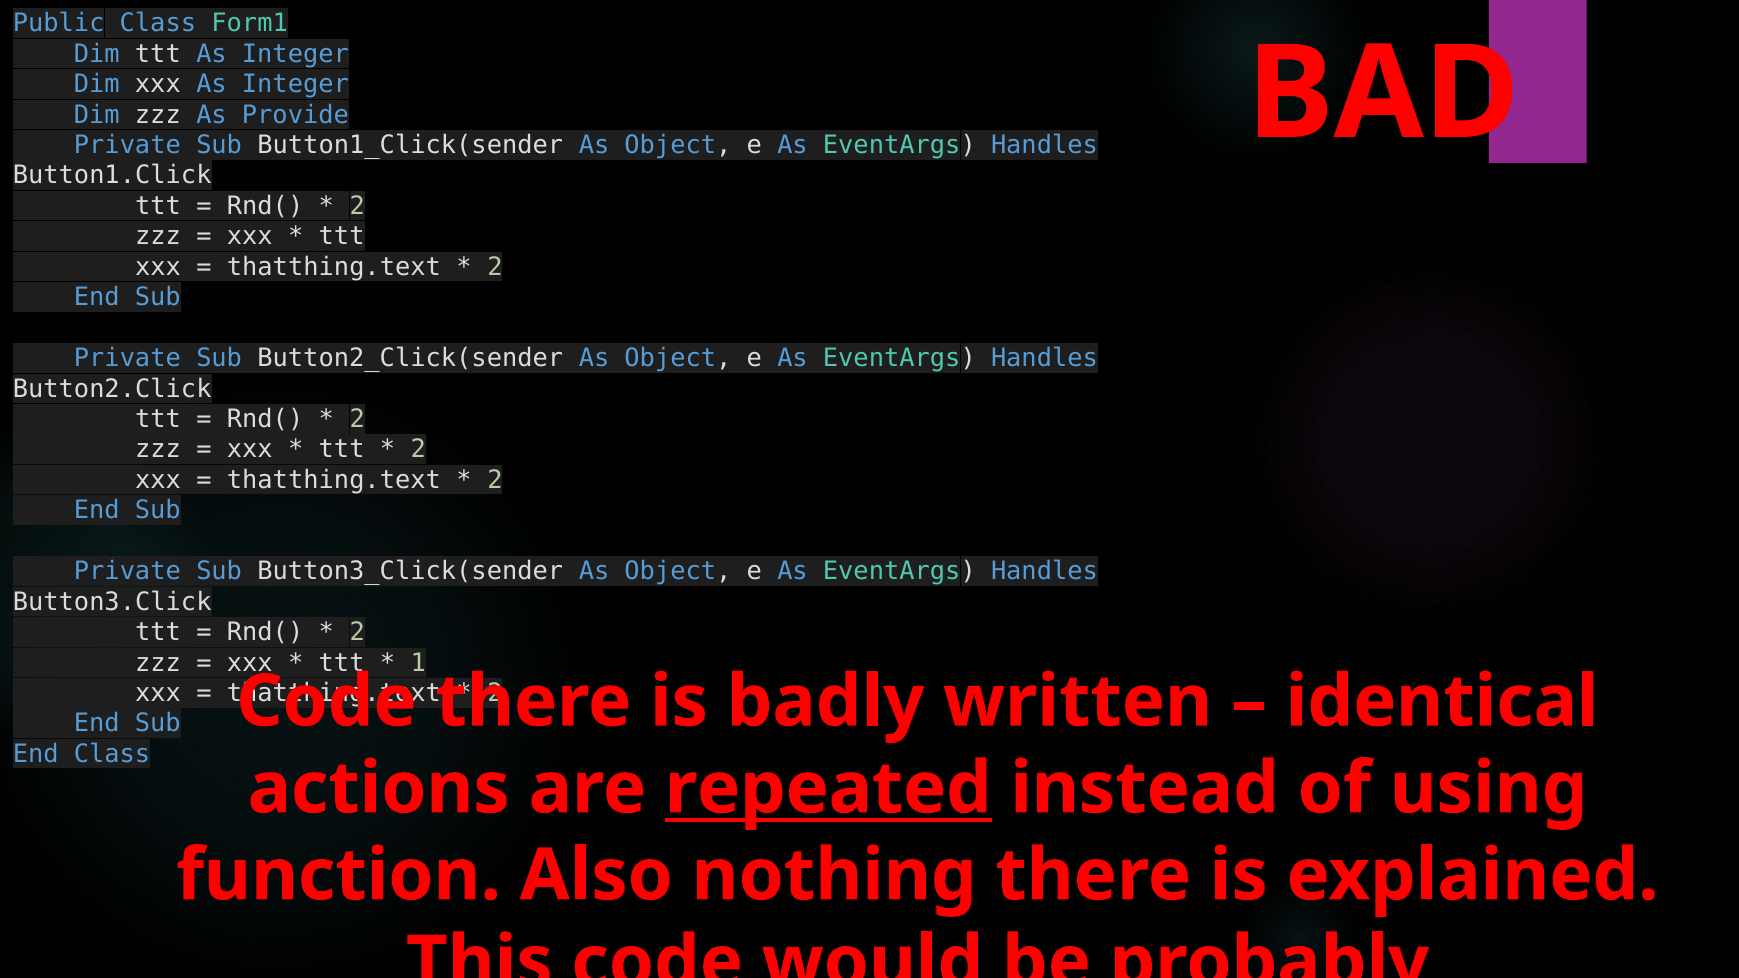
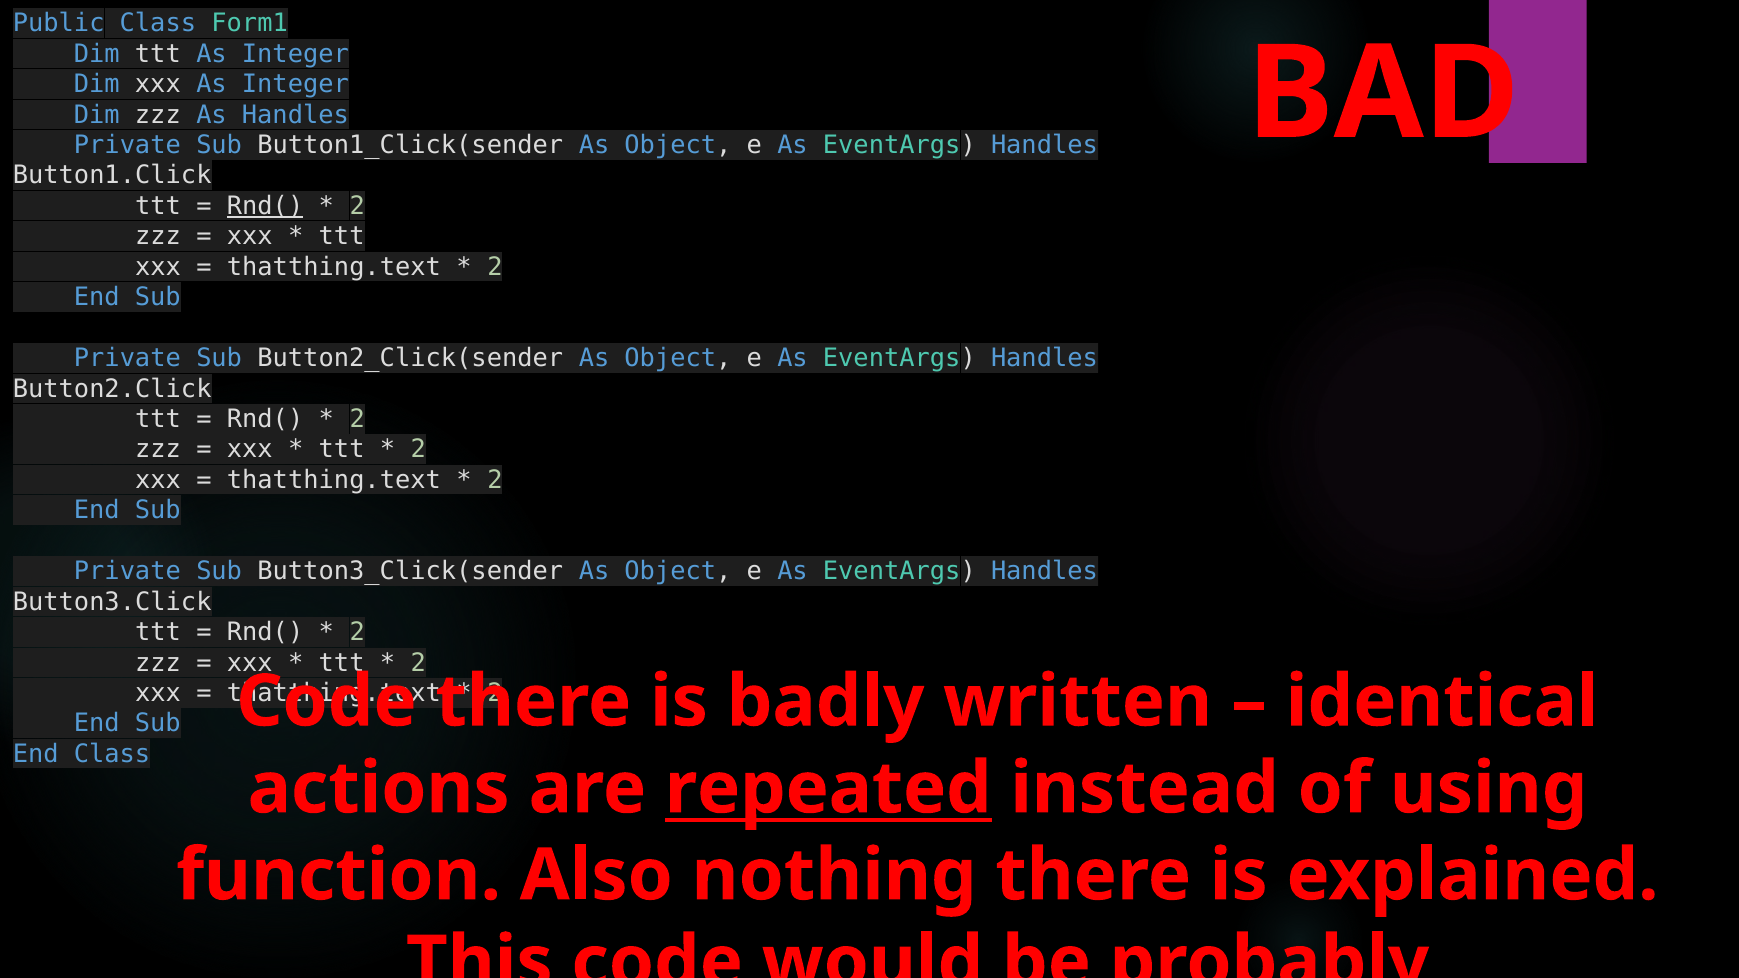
As Provide: Provide -> Handles (295, 115)
Rnd( underline: none -> present (265, 206)
1: 1 -> 2 (418, 663)
